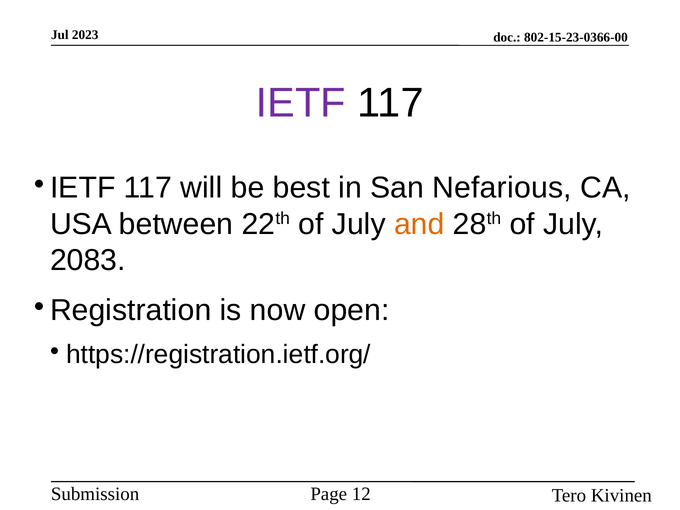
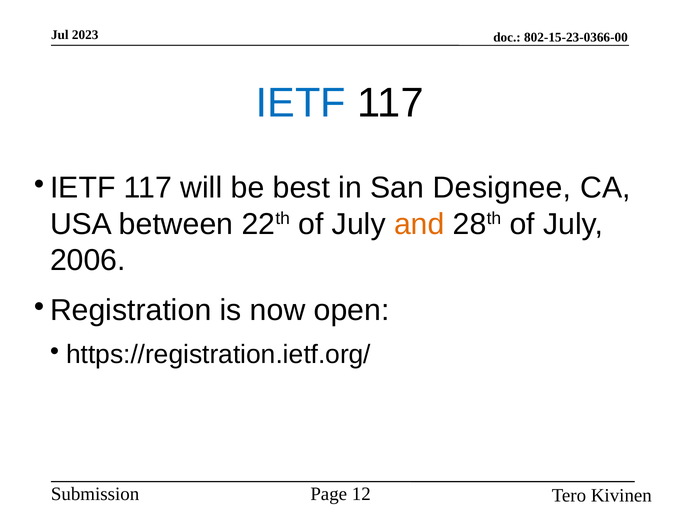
IETF colour: purple -> blue (301, 103)
Nefarious: Nefarious -> Designee (502, 188)
2083: 2083 -> 2006 (88, 260)
